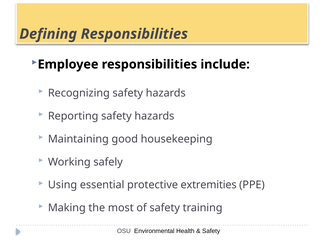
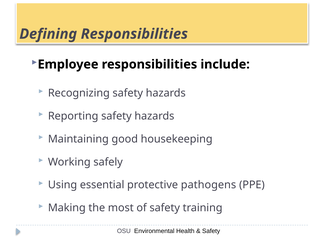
extremities: extremities -> pathogens (209, 185)
